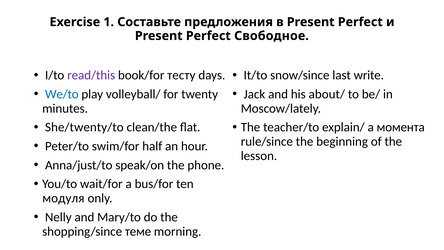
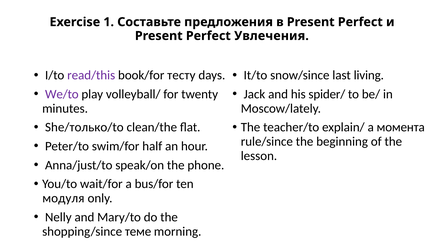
Свободное: Свободное -> Увлечения (271, 36)
write: write -> living (369, 75)
We/to colour: blue -> purple (62, 94)
about/: about/ -> spider/ (327, 94)
She/twenty/to: She/twenty/to -> She/только/to (84, 127)
